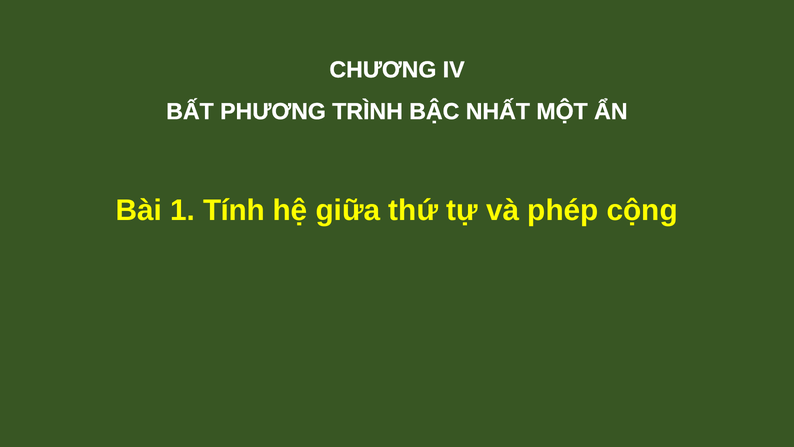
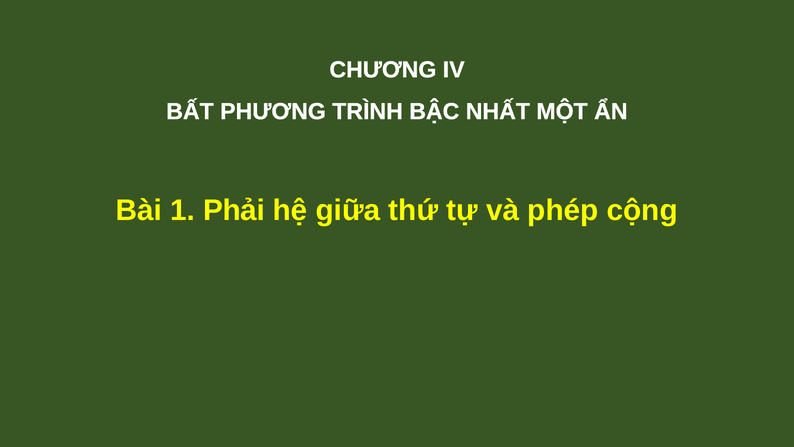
Tính: Tính -> Phải (234, 210)
